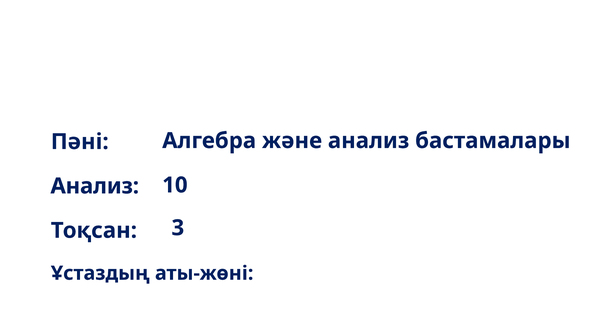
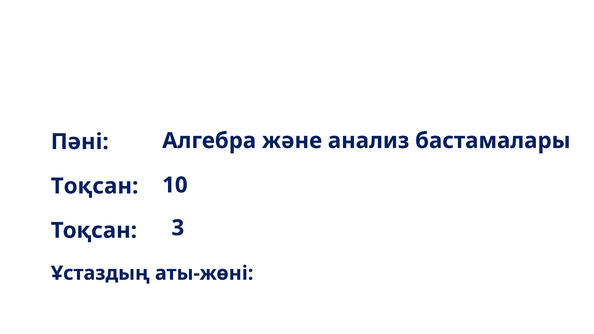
Анализ: Анализ -> Тоқсан (95, 186)
